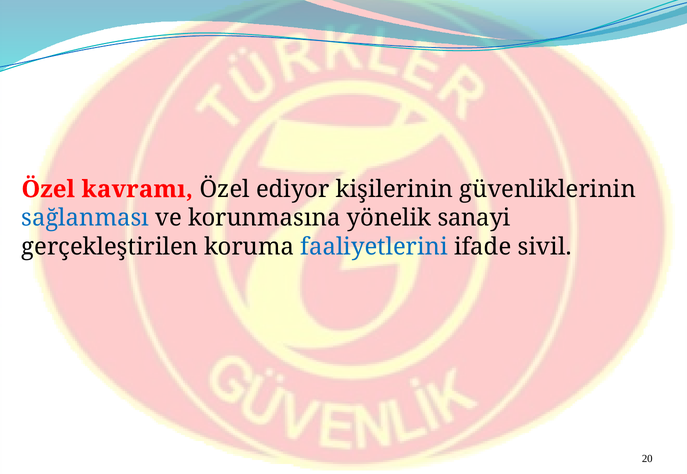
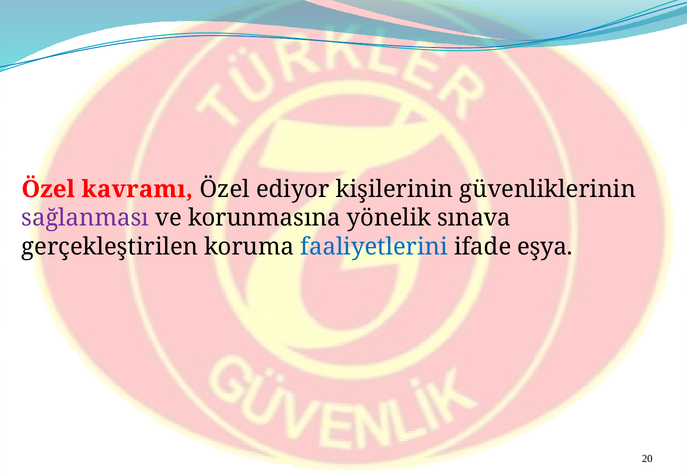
sağlanması colour: blue -> purple (85, 218)
sanayi: sanayi -> sınava (474, 218)
sivil: sivil -> eşya (545, 246)
